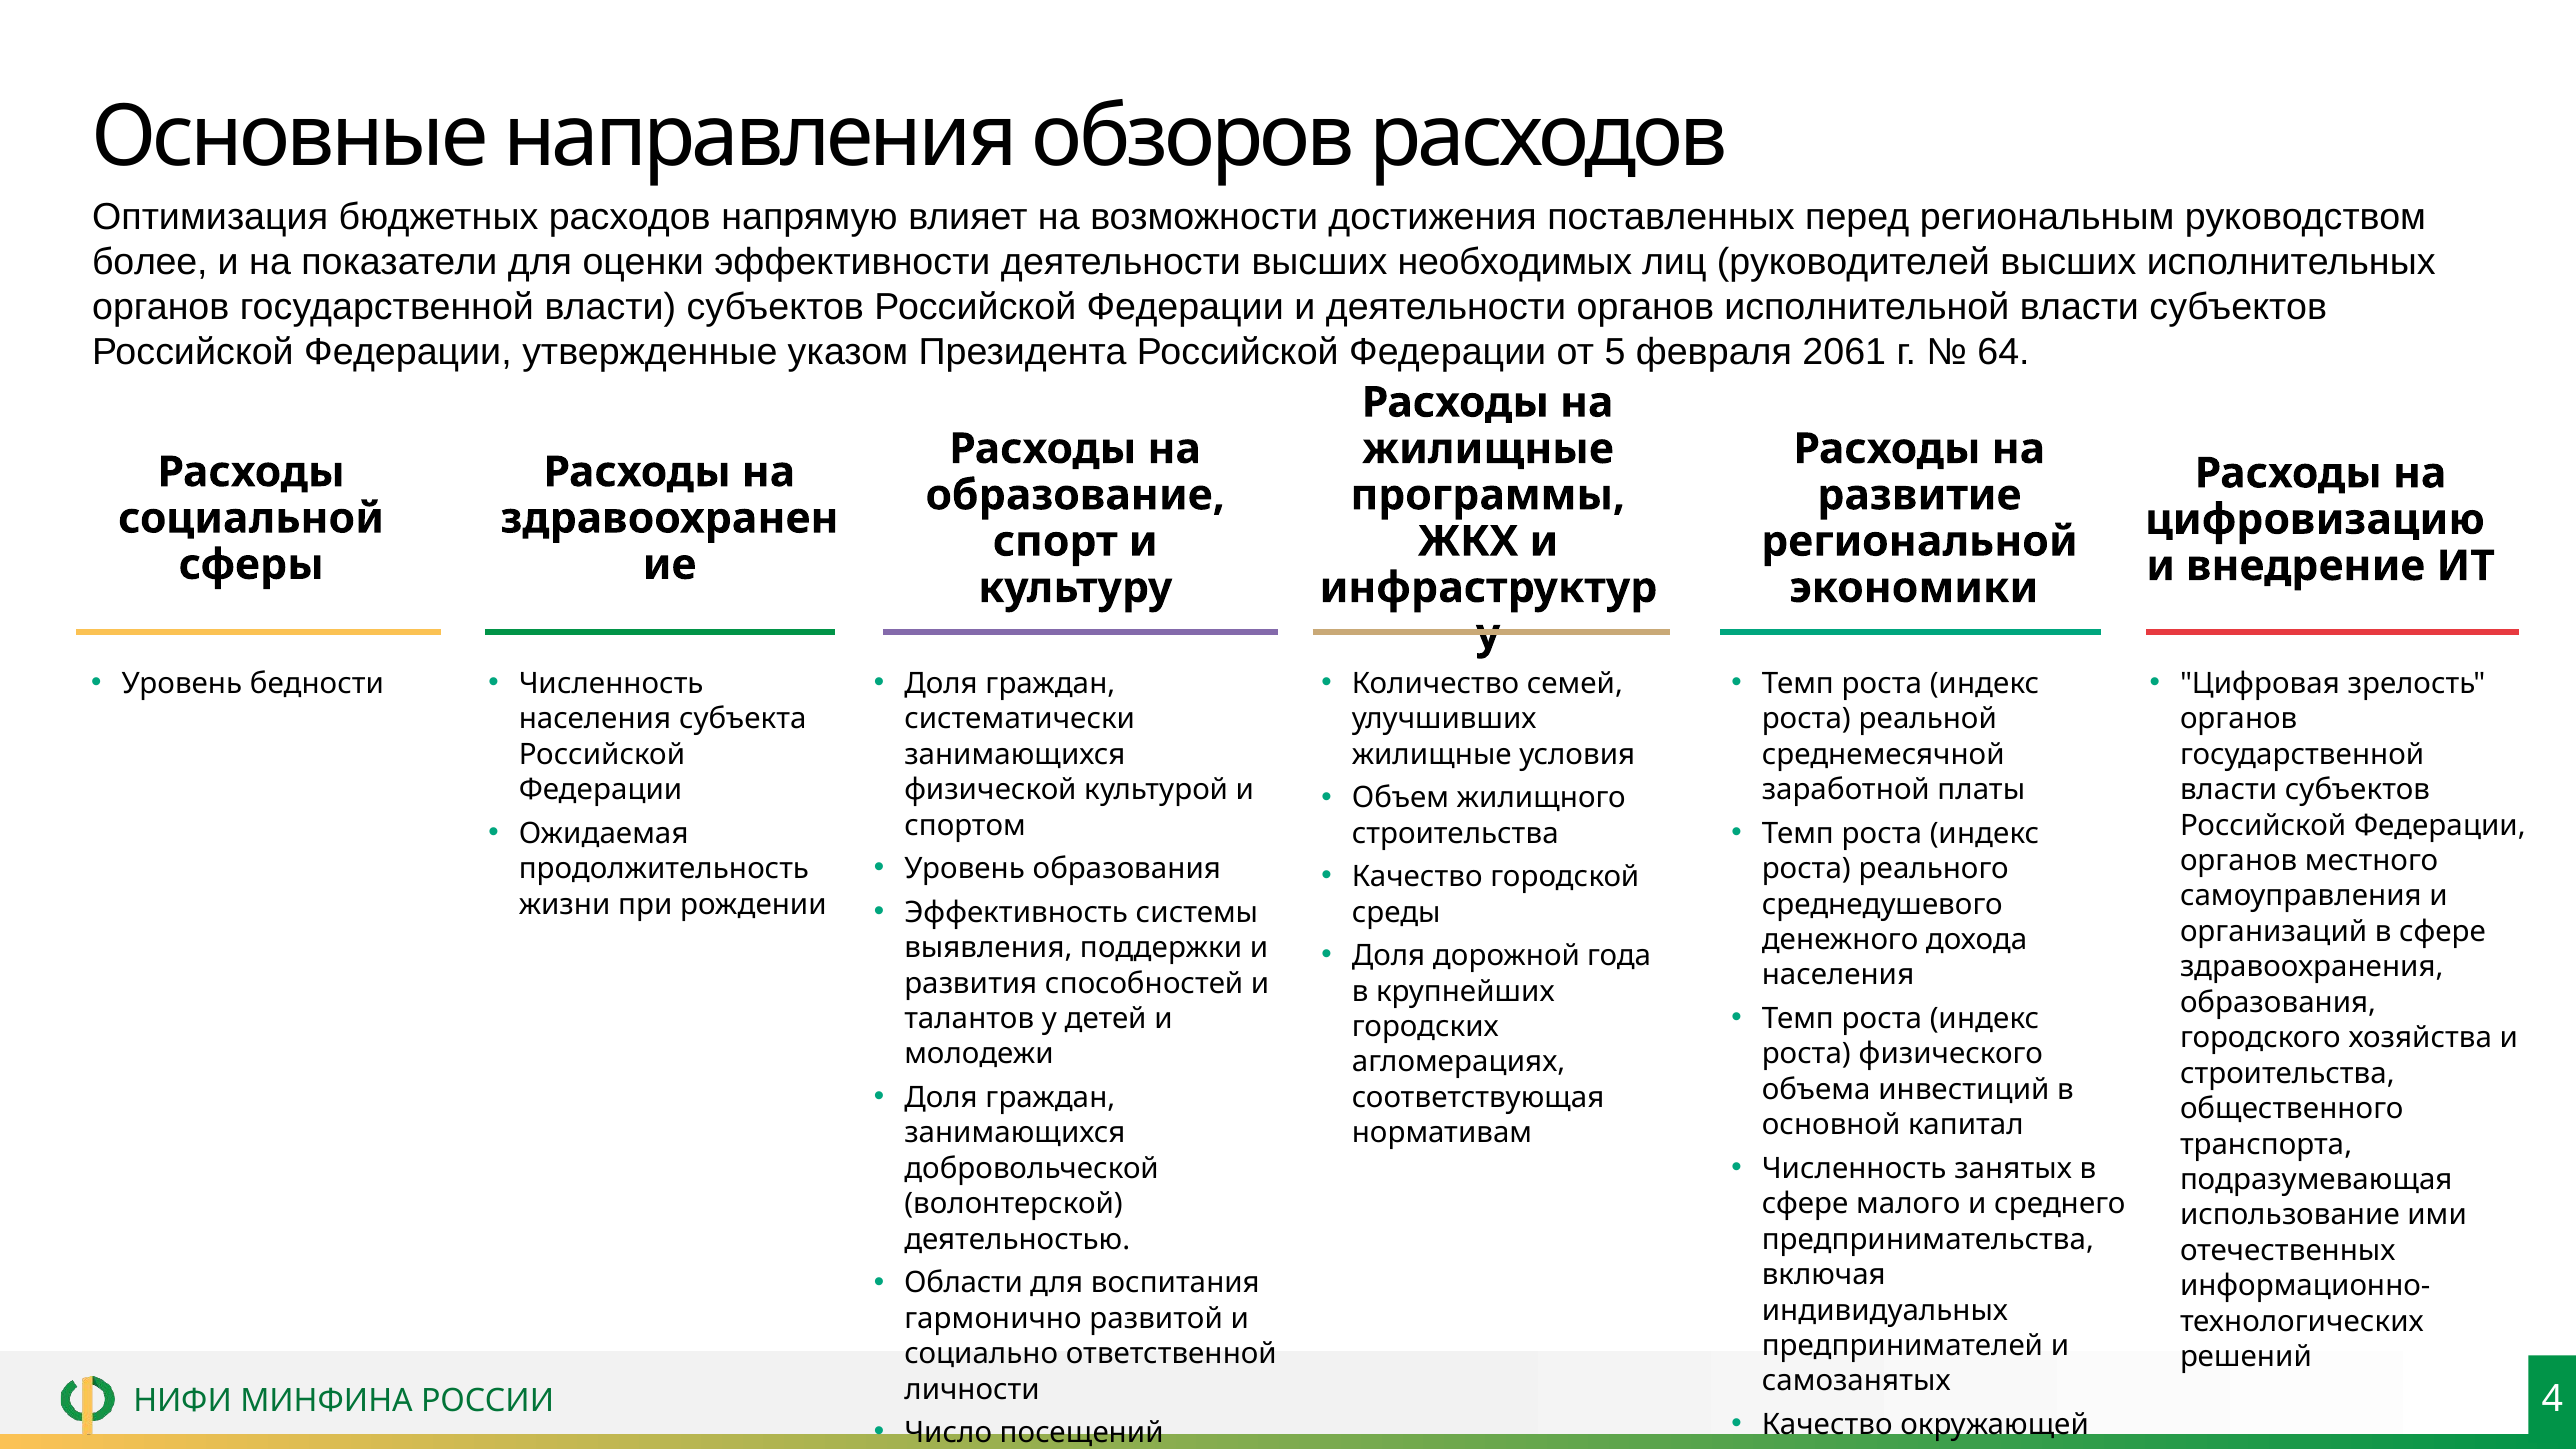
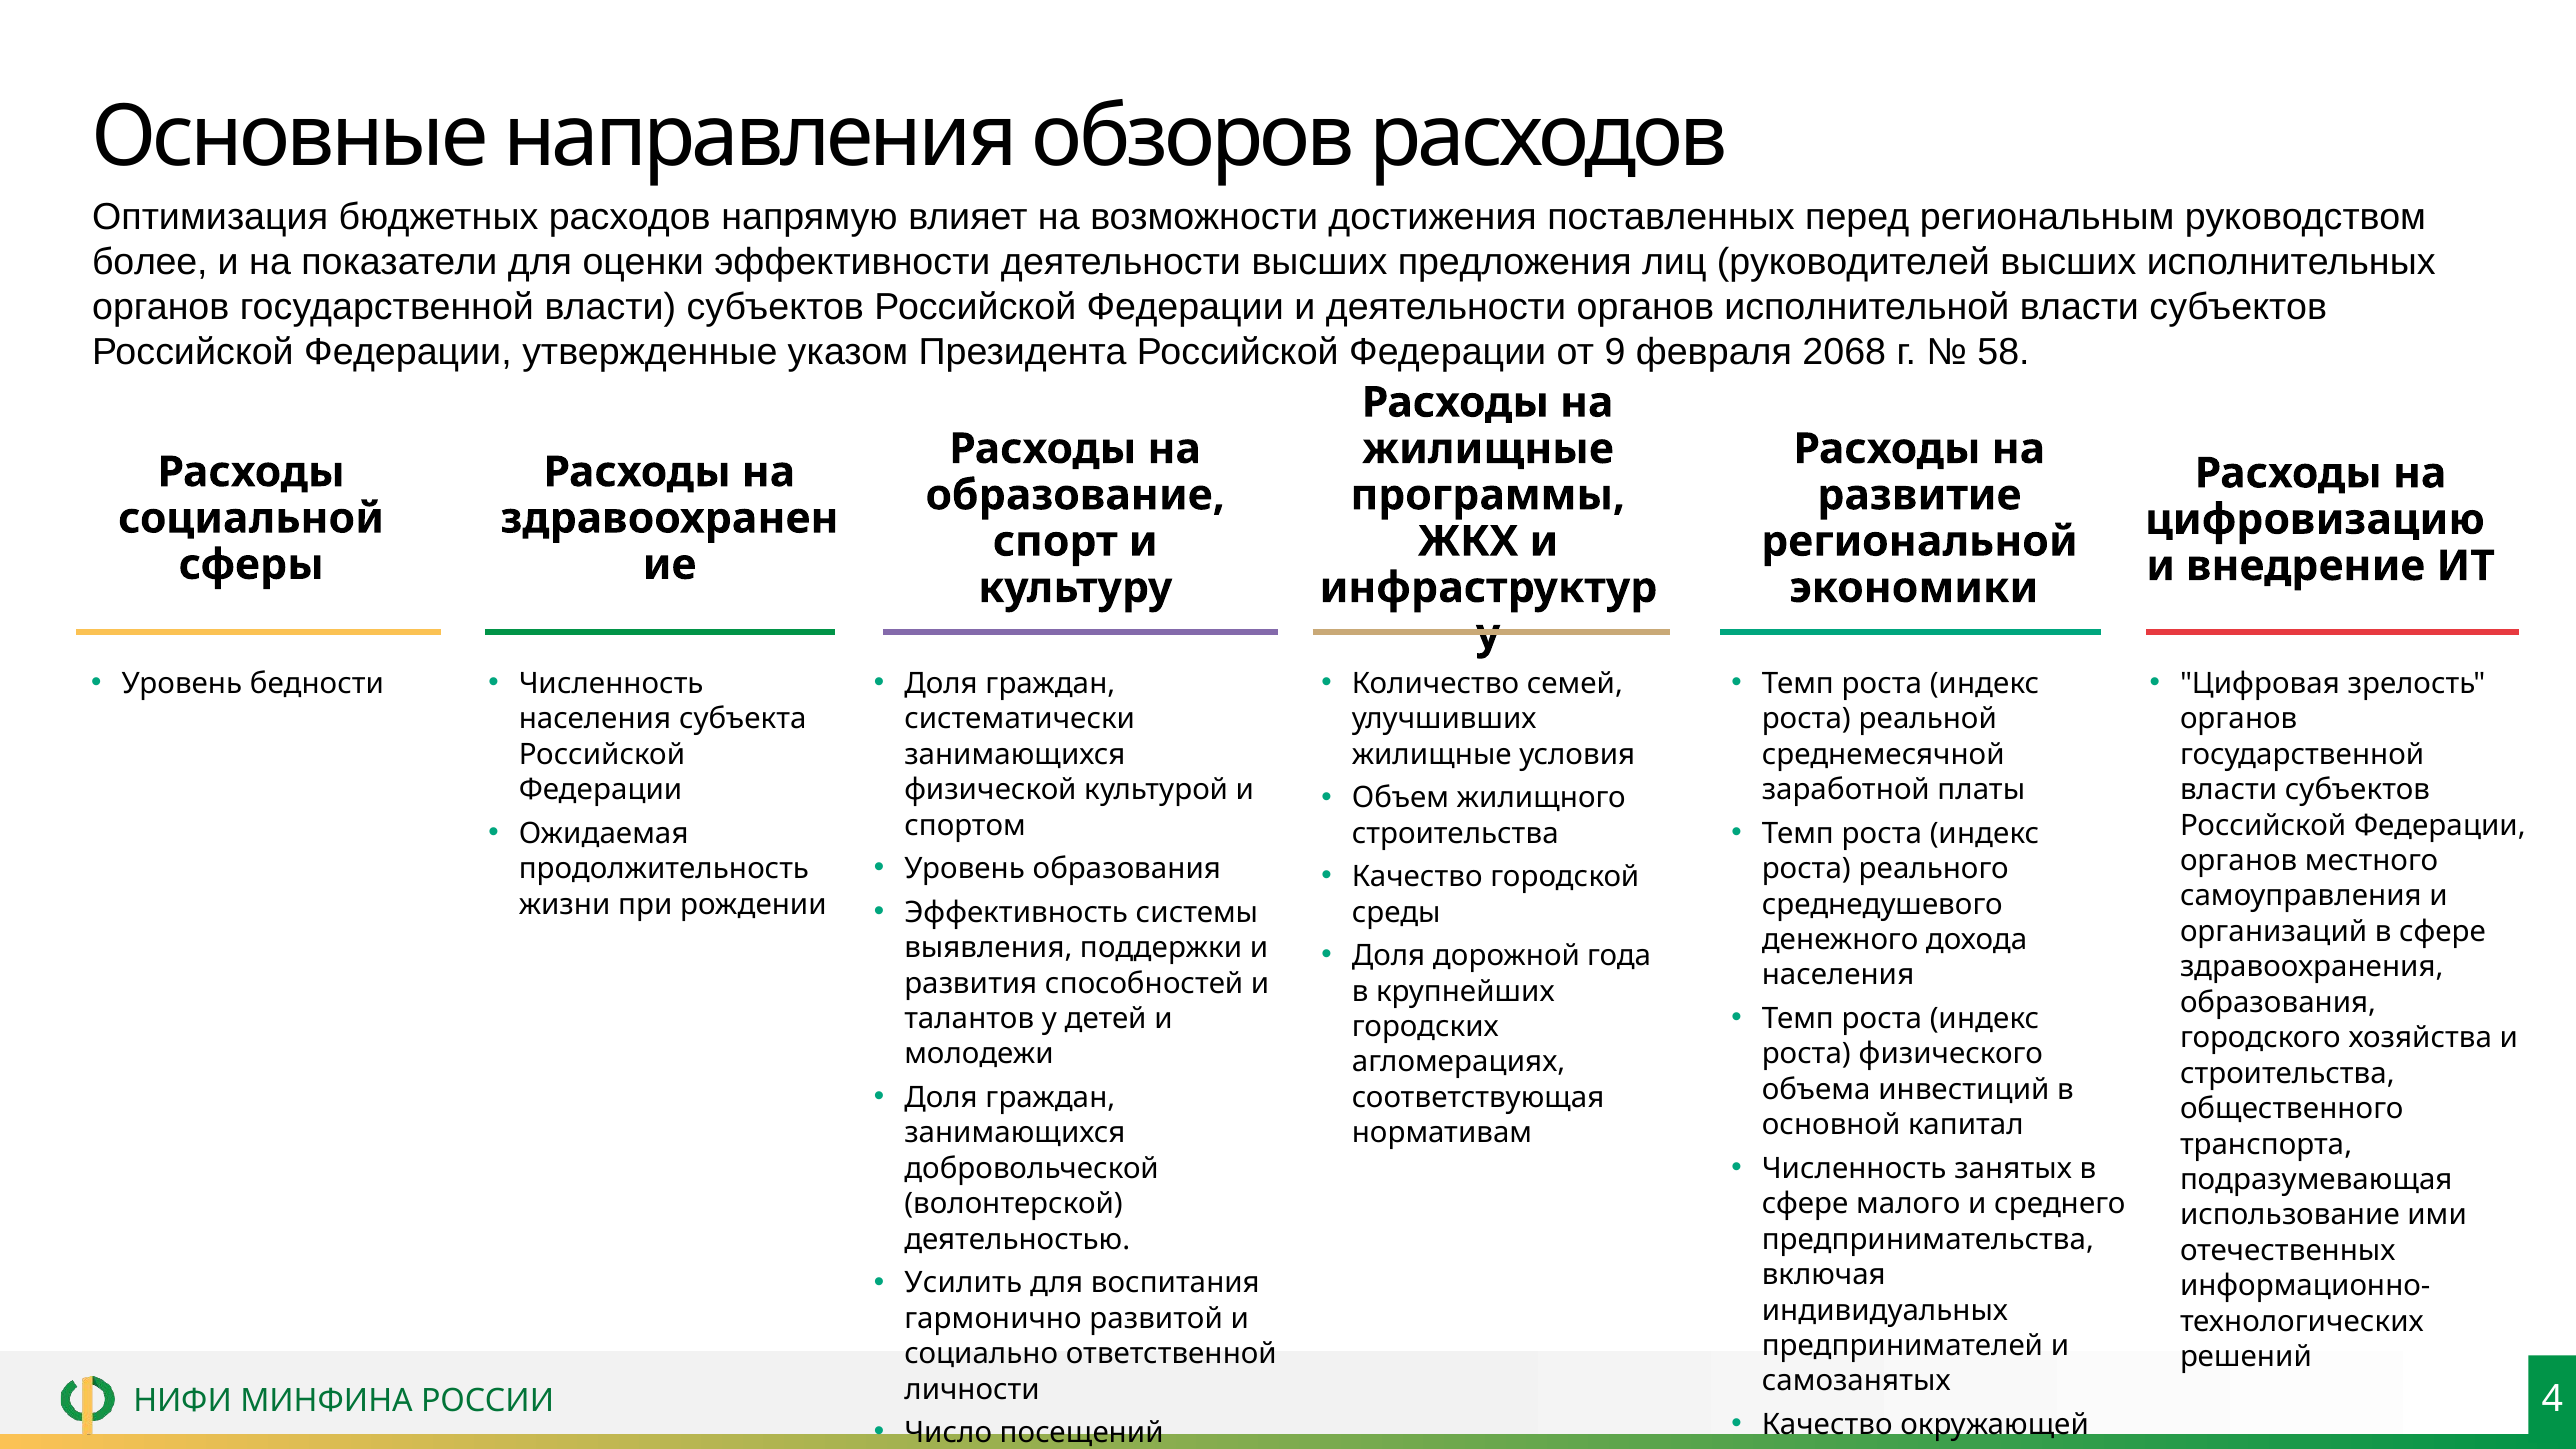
необходимых: необходимых -> предложения (1515, 262)
5: 5 -> 9 (1615, 352)
2061: 2061 -> 2068 (1844, 352)
64: 64 -> 58 (2004, 352)
Области: Области -> Усилить (963, 1283)
